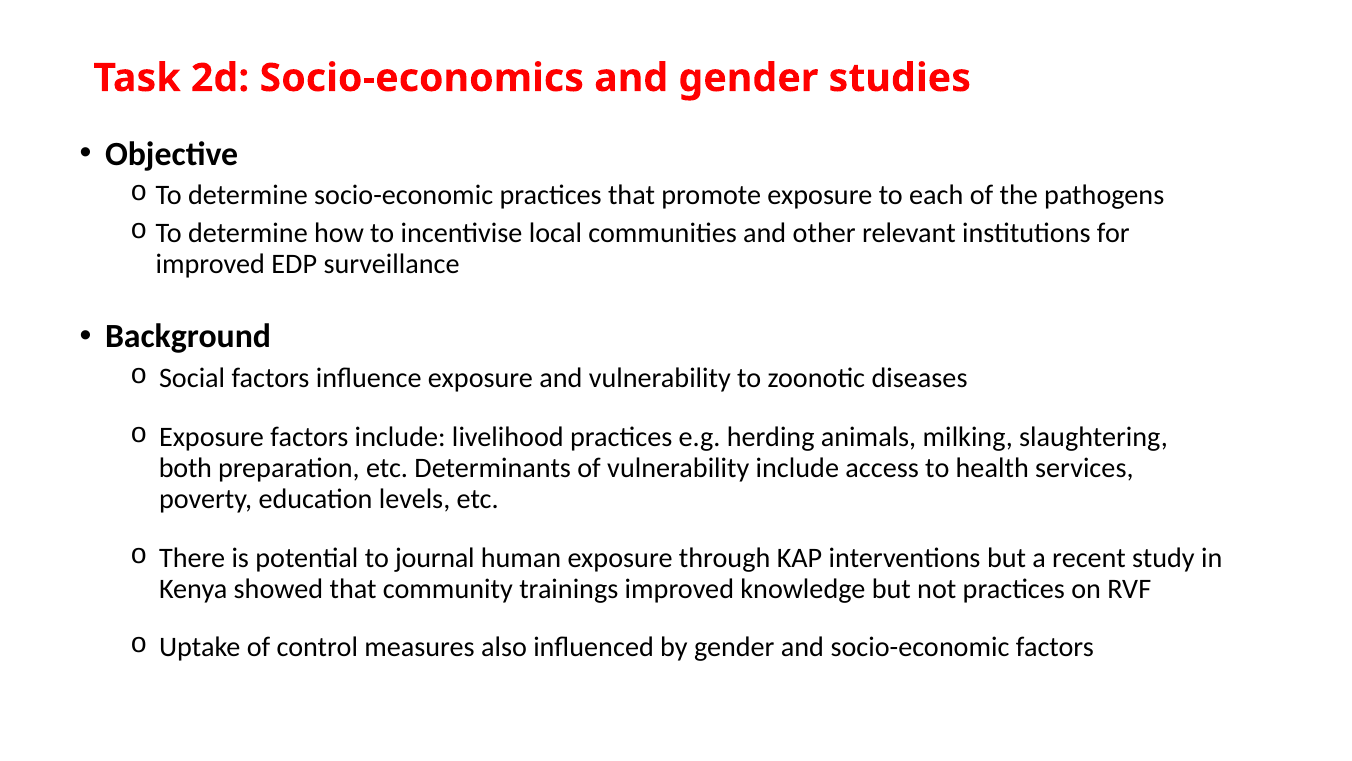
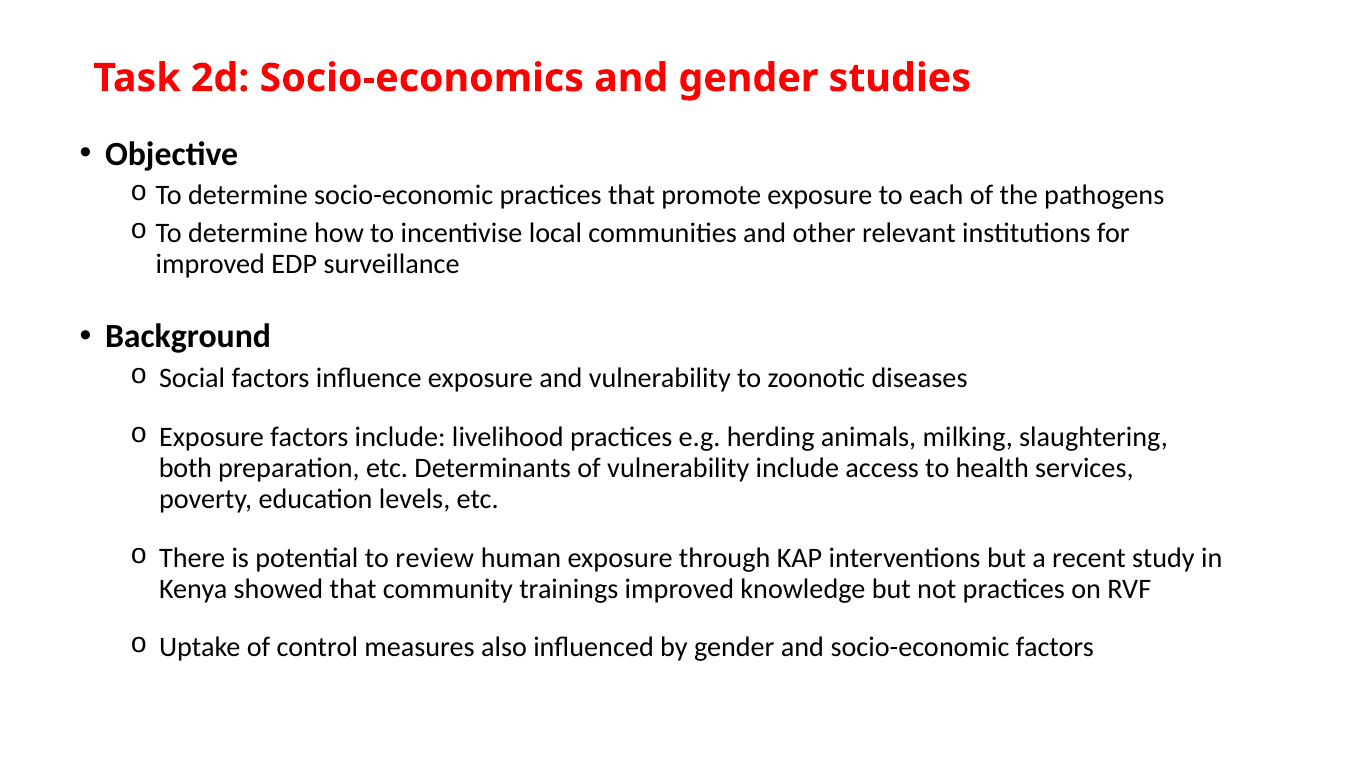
journal: journal -> review (435, 558)
